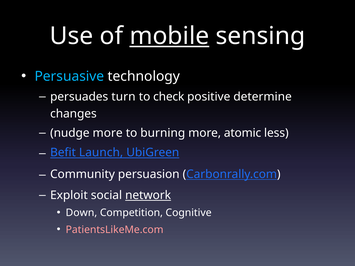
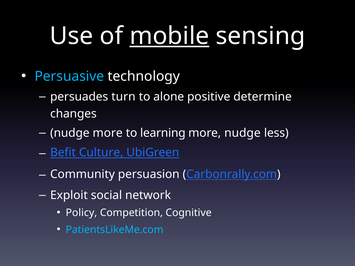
check: check -> alone (169, 97)
burning: burning -> learning (163, 133)
more atomic: atomic -> nudge (242, 133)
Launch: Launch -> Culture (101, 153)
network underline: present -> none (148, 195)
Down: Down -> Policy (81, 213)
PatientsLikeMe.com colour: pink -> light blue (115, 230)
